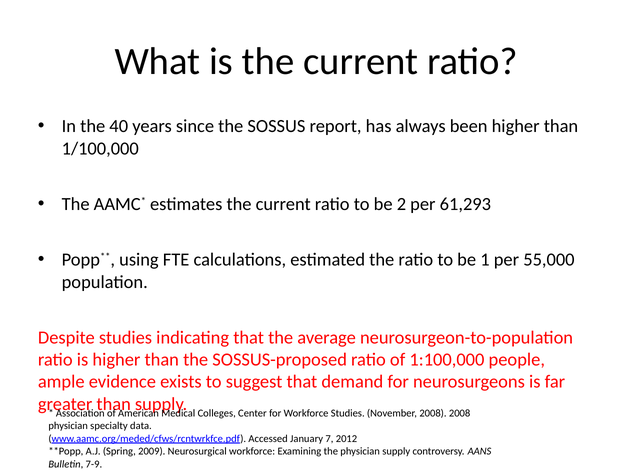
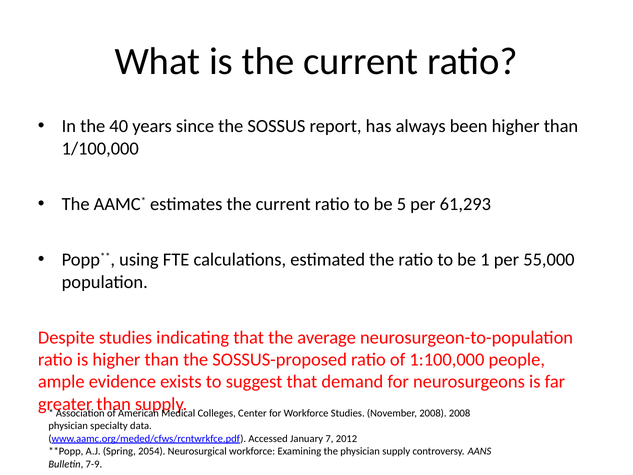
2: 2 -> 5 (401, 204)
2009: 2009 -> 2054 (152, 451)
